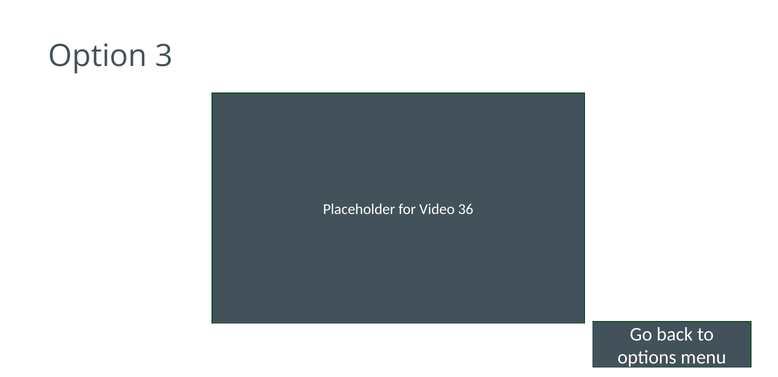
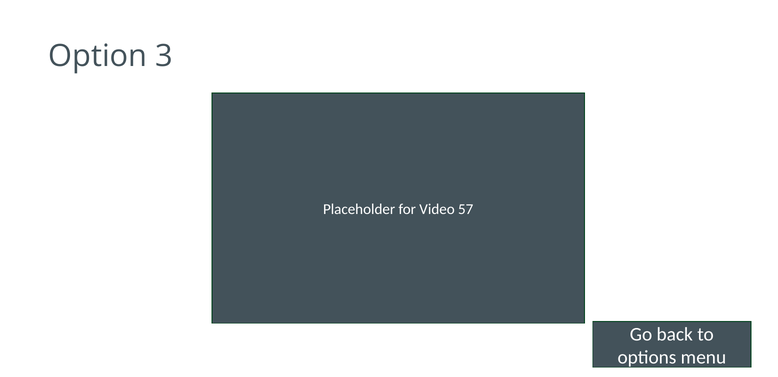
36: 36 -> 57 (466, 209)
